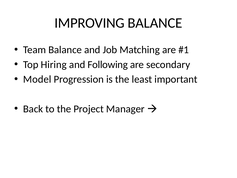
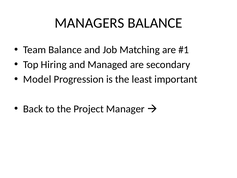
IMPROVING: IMPROVING -> MANAGERS (89, 23)
Following: Following -> Managed (108, 64)
